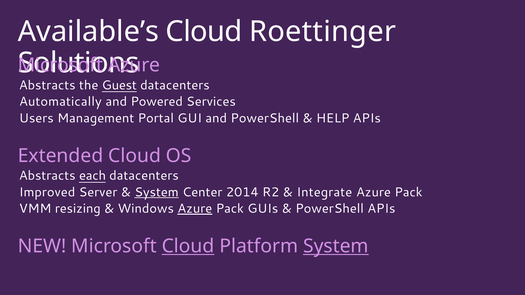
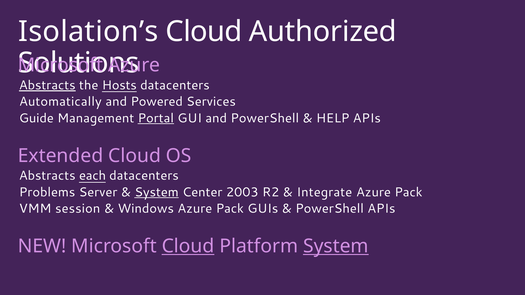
Available’s: Available’s -> Isolation’s (88, 32)
Roettinger: Roettinger -> Authorized (323, 32)
Abstracts underline: none -> present (47, 85)
Guest: Guest -> Hosts (119, 85)
Users: Users -> Guide (36, 118)
Portal underline: none -> present (156, 118)
Improved: Improved -> Problems (47, 192)
2014: 2014 -> 2003 (242, 192)
resizing: resizing -> session (78, 209)
Azure underline: present -> none (195, 209)
